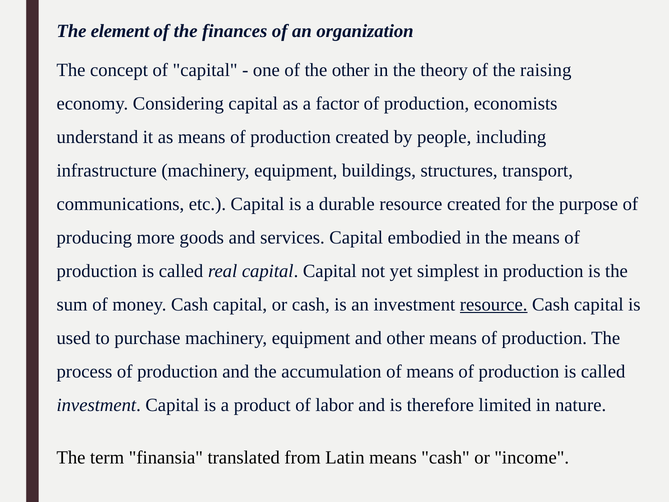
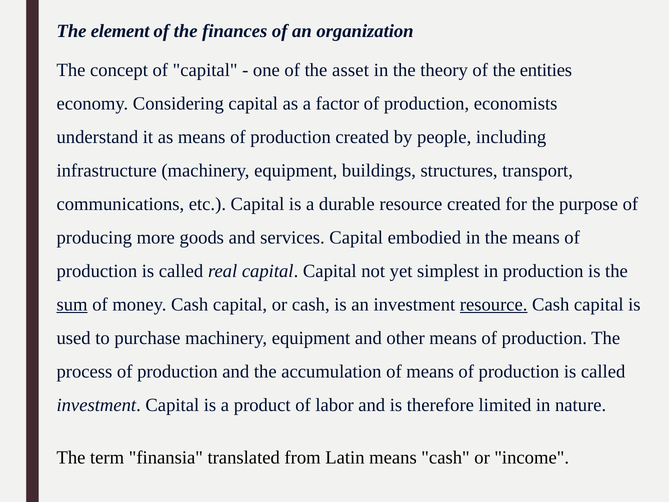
the other: other -> asset (351, 70)
raising: raising -> entities (546, 70)
sum underline: none -> present (72, 304)
